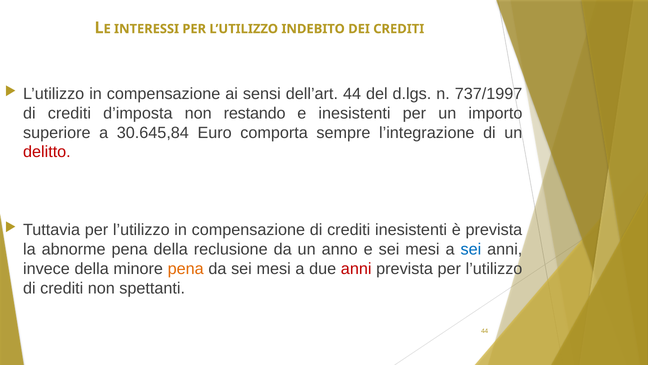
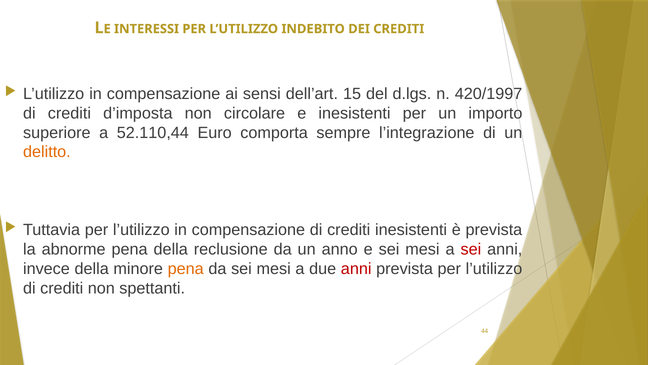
dell’art 44: 44 -> 15 (352, 94)
737/1997: 737/1997 -> 420/1997 (489, 94)
restando: restando -> circolare (255, 113)
30.645,84: 30.645,84 -> 52.110,44 (153, 132)
delitto colour: red -> orange (47, 152)
sei colour: blue -> red (471, 249)
